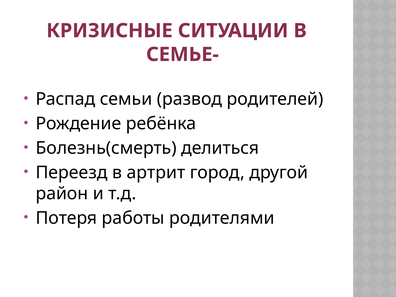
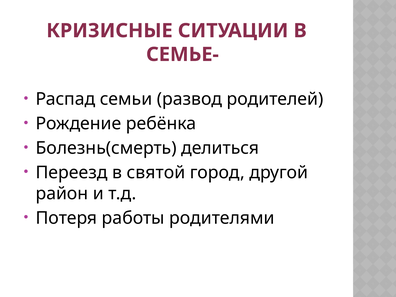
артрит: артрит -> святой (156, 172)
